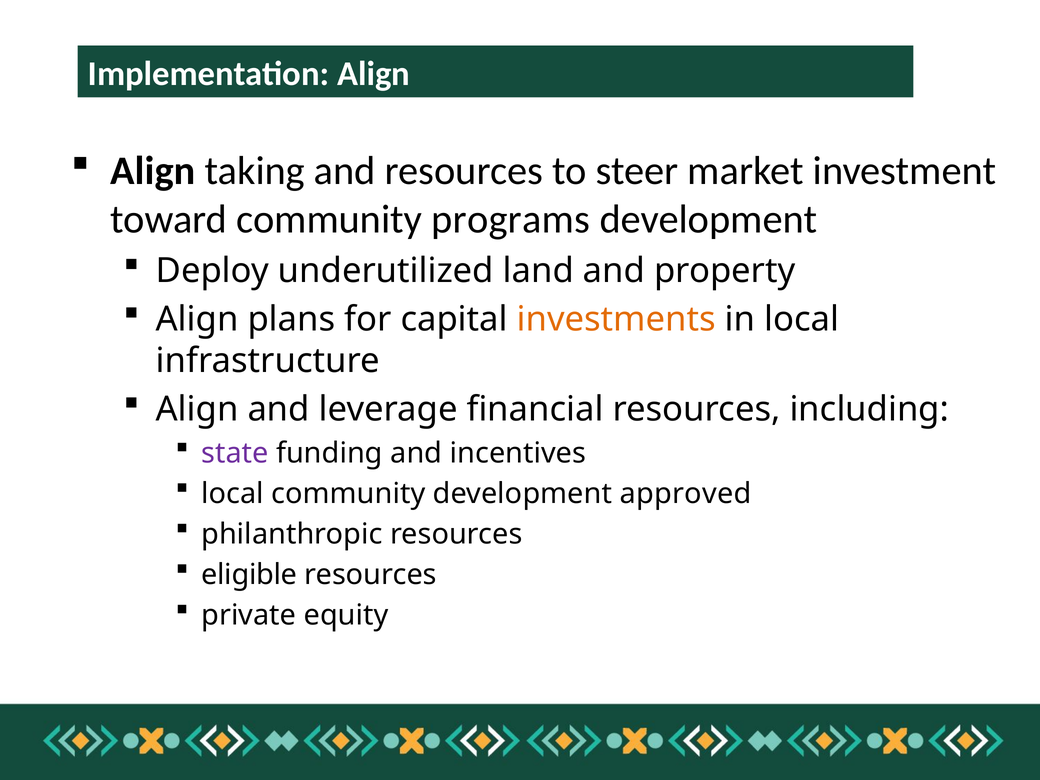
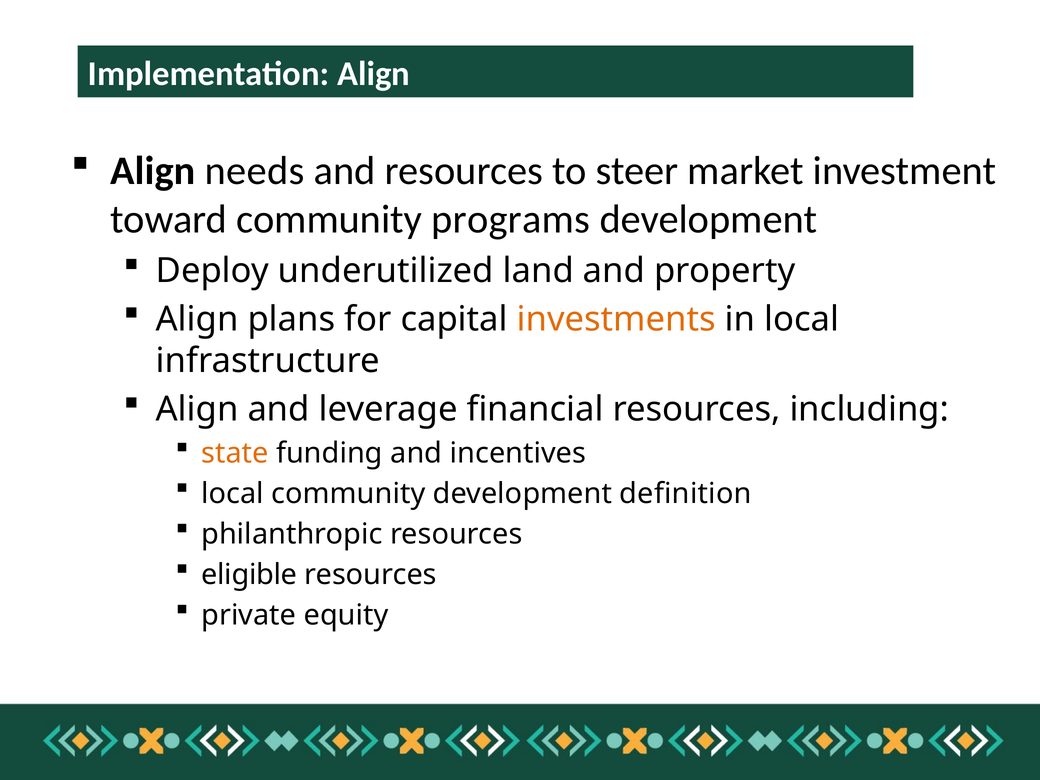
taking: taking -> needs (255, 171)
state colour: purple -> orange (235, 453)
approved: approved -> definition (686, 494)
